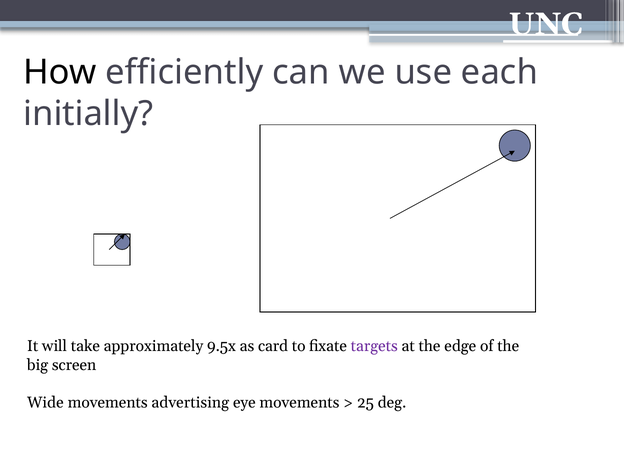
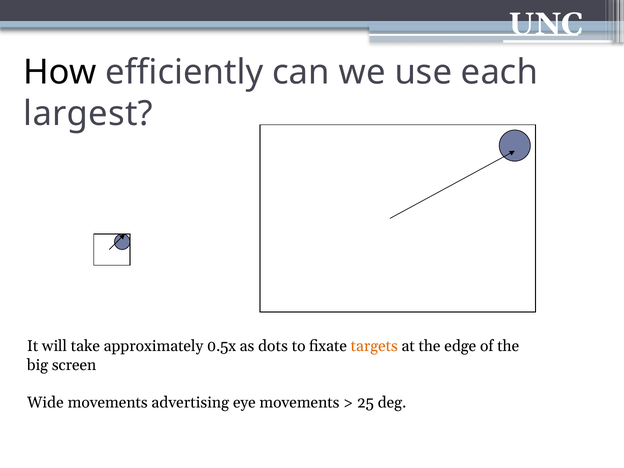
initially: initially -> largest (88, 114)
9.5x: 9.5x -> 0.5x (221, 346)
card: card -> dots (273, 346)
targets colour: purple -> orange (374, 346)
